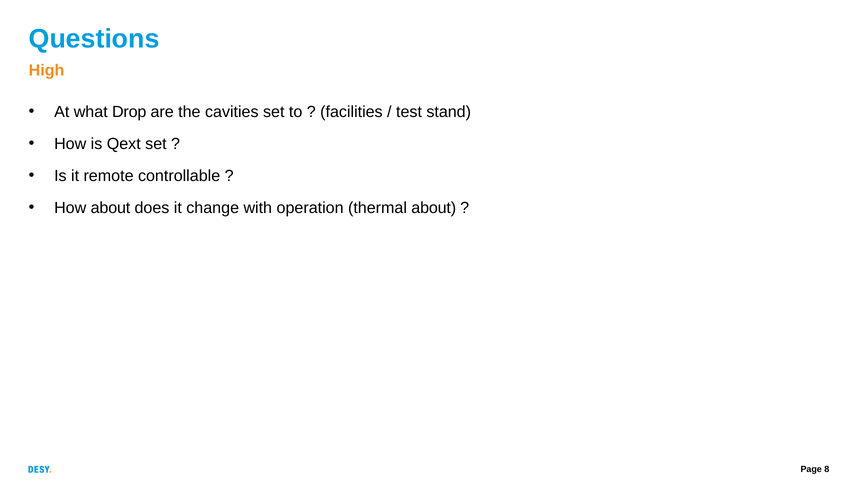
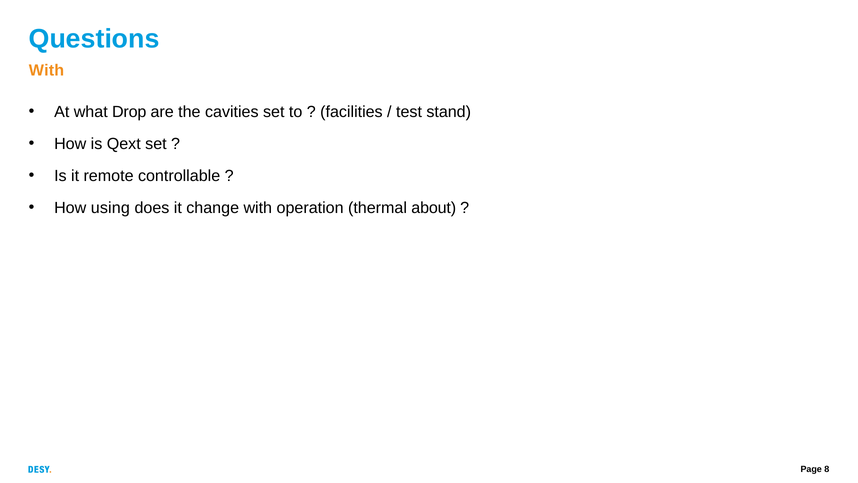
High: High -> With (46, 70)
How about: about -> using (110, 208)
